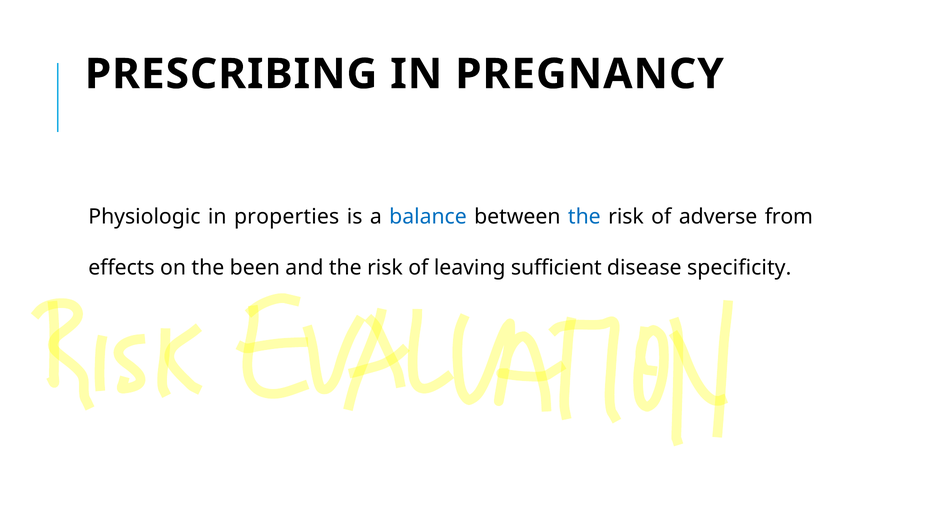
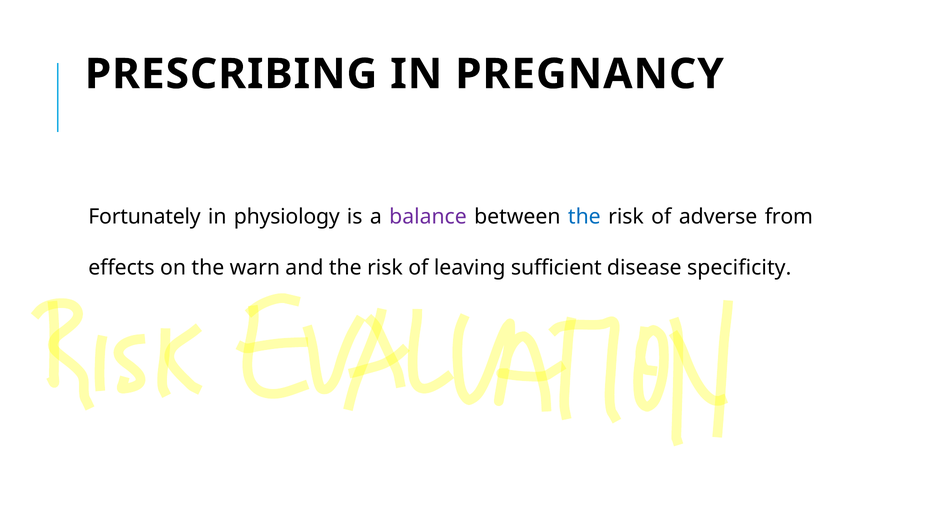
Physiologic: Physiologic -> Fortunately (145, 217)
properties: properties -> physiology (287, 217)
balance colour: blue -> purple (428, 217)
been: been -> warn (255, 268)
